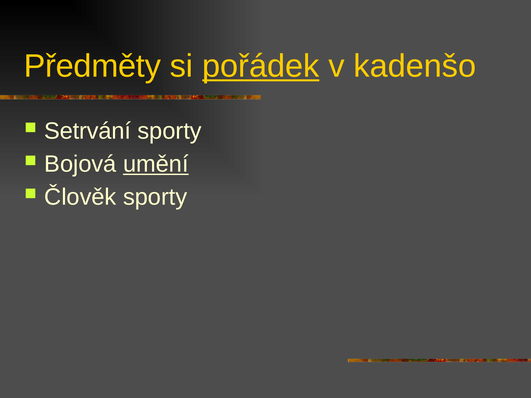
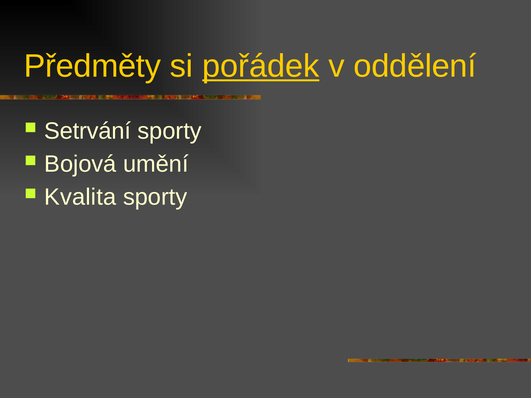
kadenšo: kadenšo -> oddělení (415, 66)
umění underline: present -> none (156, 164)
Člověk: Člověk -> Kvalita (80, 197)
